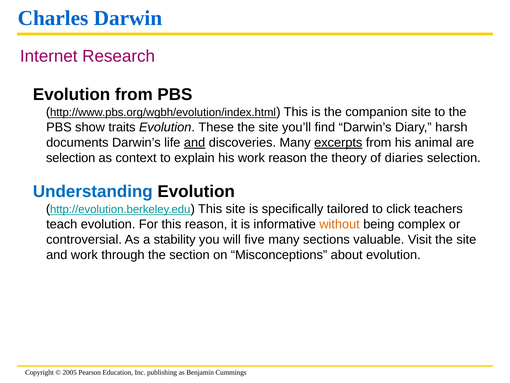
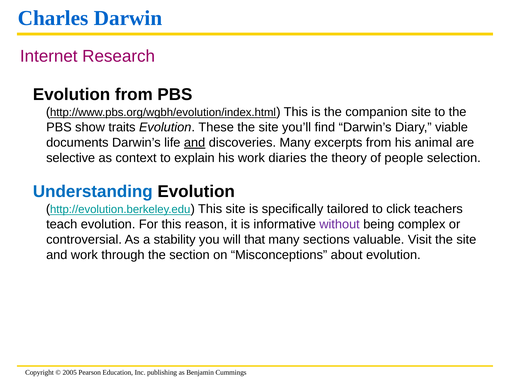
harsh: harsh -> viable (452, 127)
excerpts underline: present -> none (338, 143)
selection: selection -> selective (71, 158)
work reason: reason -> diaries (287, 158)
diaries: diaries -> people (404, 158)
without colour: orange -> purple (340, 224)
five: five -> that (255, 239)
